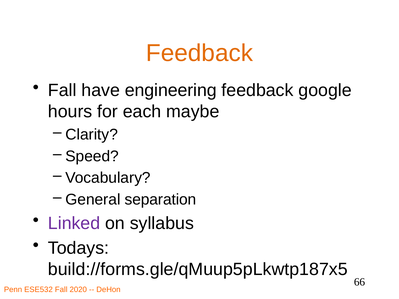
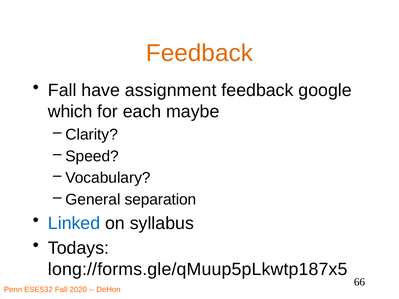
engineering: engineering -> assignment (171, 90)
hours: hours -> which (70, 112)
Linked colour: purple -> blue (74, 223)
build://forms.gle/qMuup5pLkwtp187x5: build://forms.gle/qMuup5pLkwtp187x5 -> long://forms.gle/qMuup5pLkwtp187x5 (198, 270)
